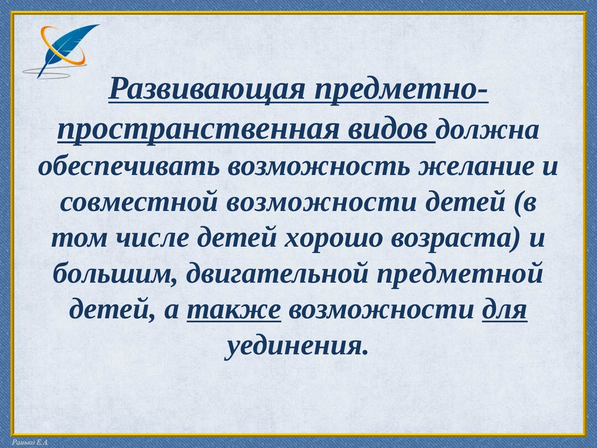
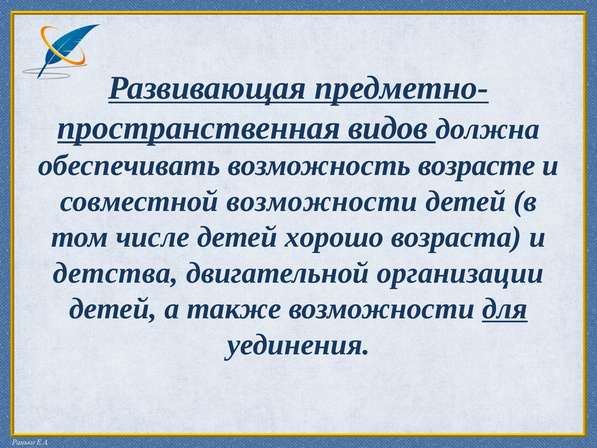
желание: желание -> возрасте (477, 165)
большим: большим -> детства (116, 273)
предметной: предметной -> организации (460, 273)
также underline: present -> none (234, 309)
